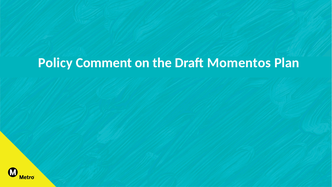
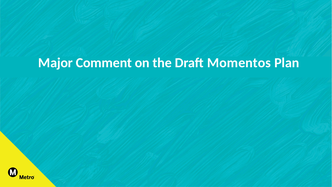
Policy: Policy -> Major (56, 63)
